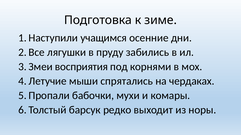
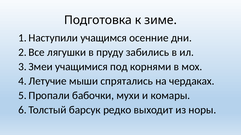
восприятия: восприятия -> учащимися (81, 67)
